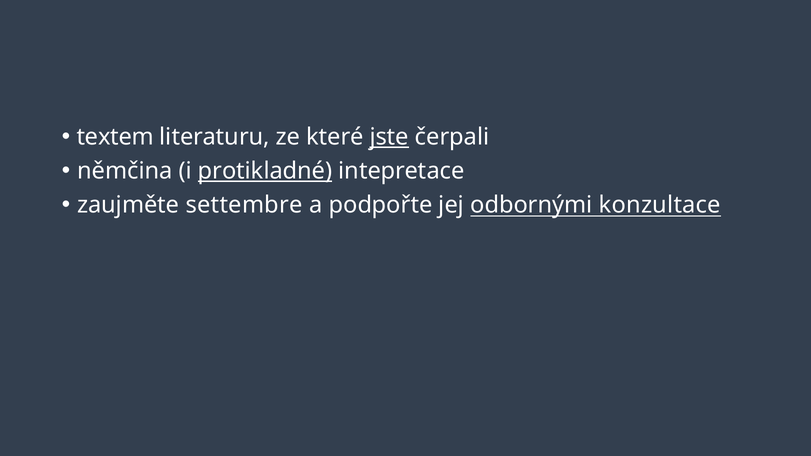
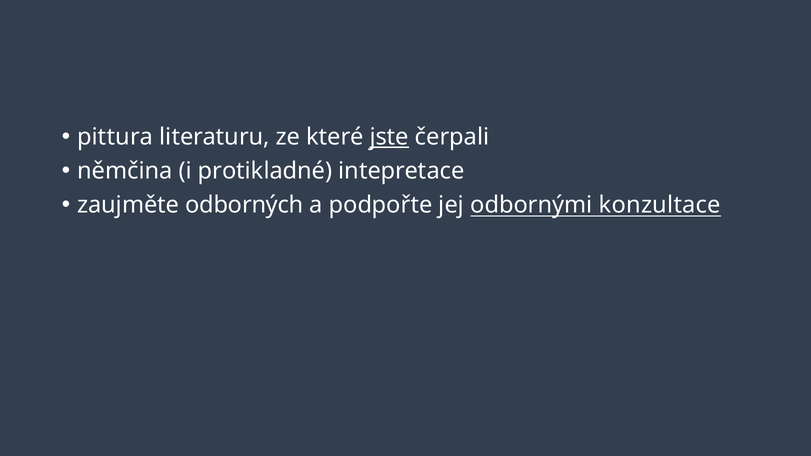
textem: textem -> pittura (115, 137)
protikladné underline: present -> none (265, 171)
settembre: settembre -> odborných (244, 205)
